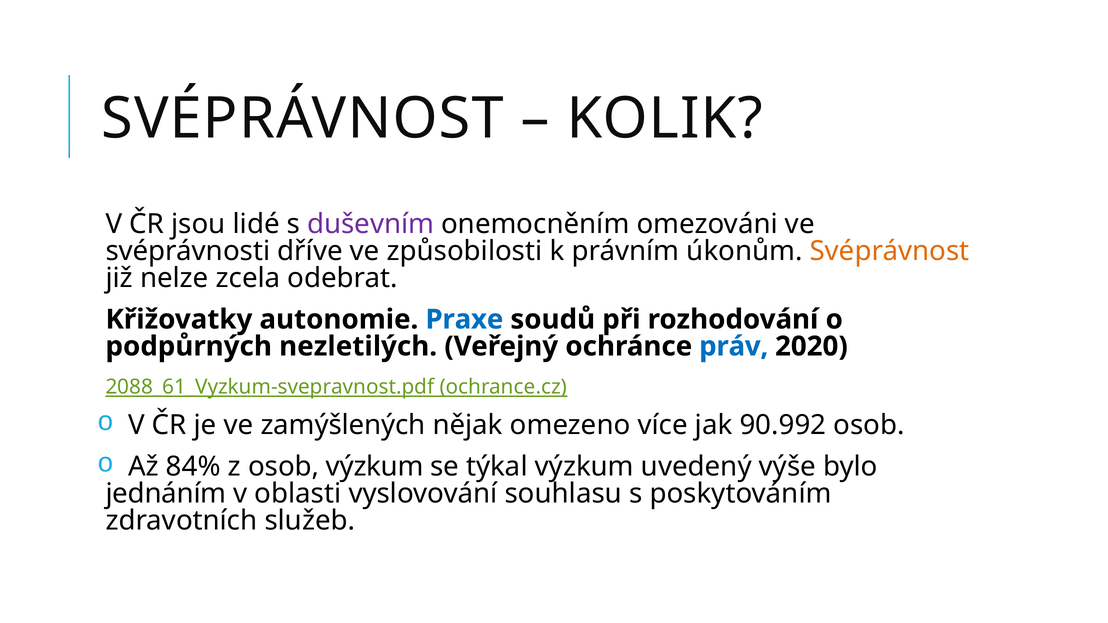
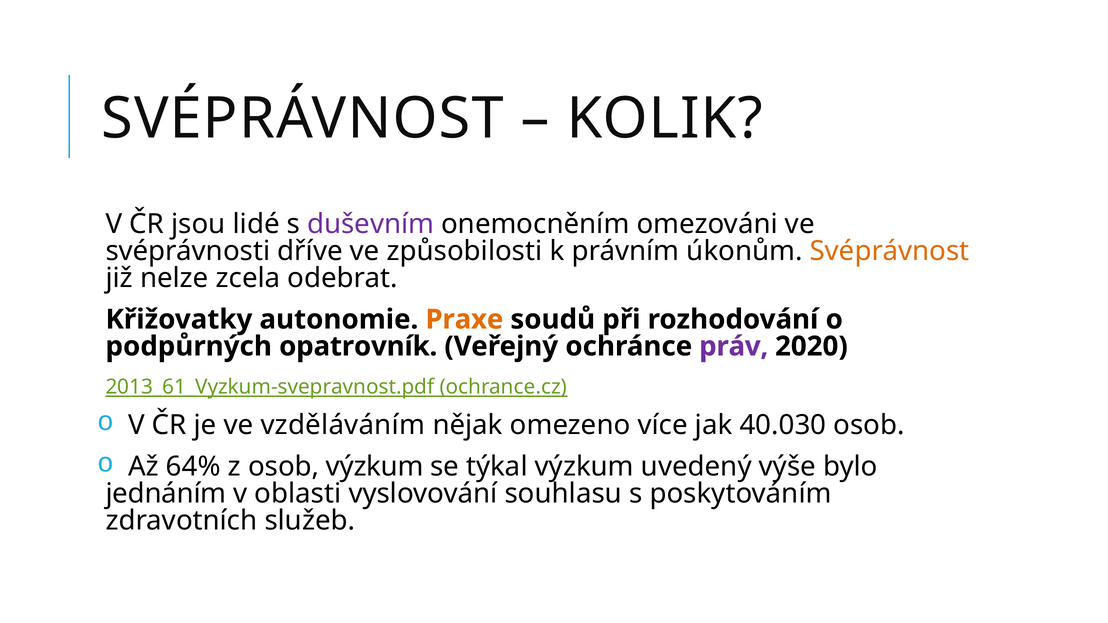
Praxe colour: blue -> orange (464, 320)
nezletilých: nezletilých -> opatrovník (358, 346)
práv colour: blue -> purple (734, 346)
2088_61_Vyzkum-svepravnost.pdf: 2088_61_Vyzkum-svepravnost.pdf -> 2013_61_Vyzkum-svepravnost.pdf (270, 387)
zamýšlených: zamýšlených -> vzděláváním (343, 425)
90.992: 90.992 -> 40.030 (783, 425)
84%: 84% -> 64% (193, 467)
